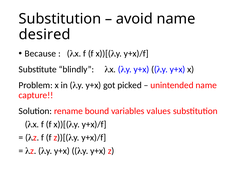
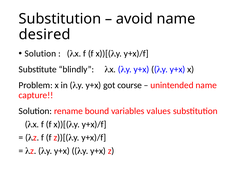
Because: Because -> Solution (40, 53)
picked: picked -> course (130, 85)
